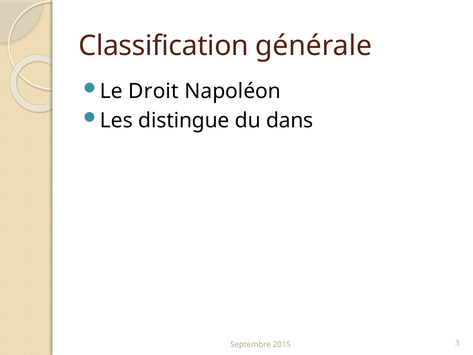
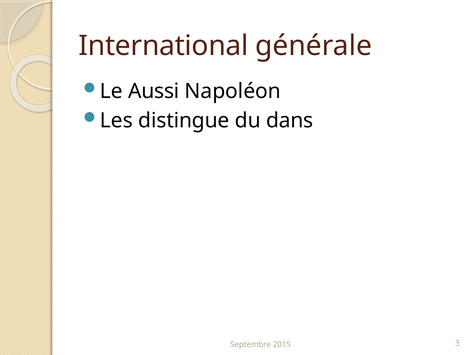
Classification: Classification -> International (164, 46)
Droit: Droit -> Aussi (154, 91)
